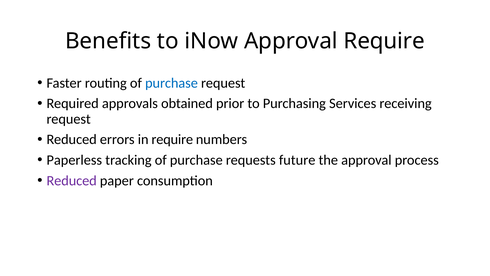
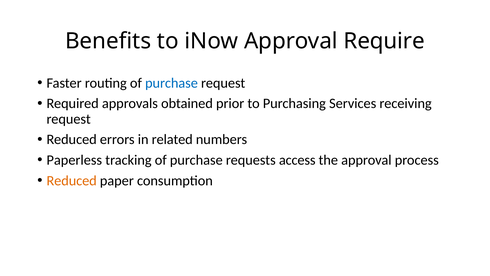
in require: require -> related (172, 139)
future: future -> access (297, 160)
Reduced colour: purple -> orange (72, 180)
